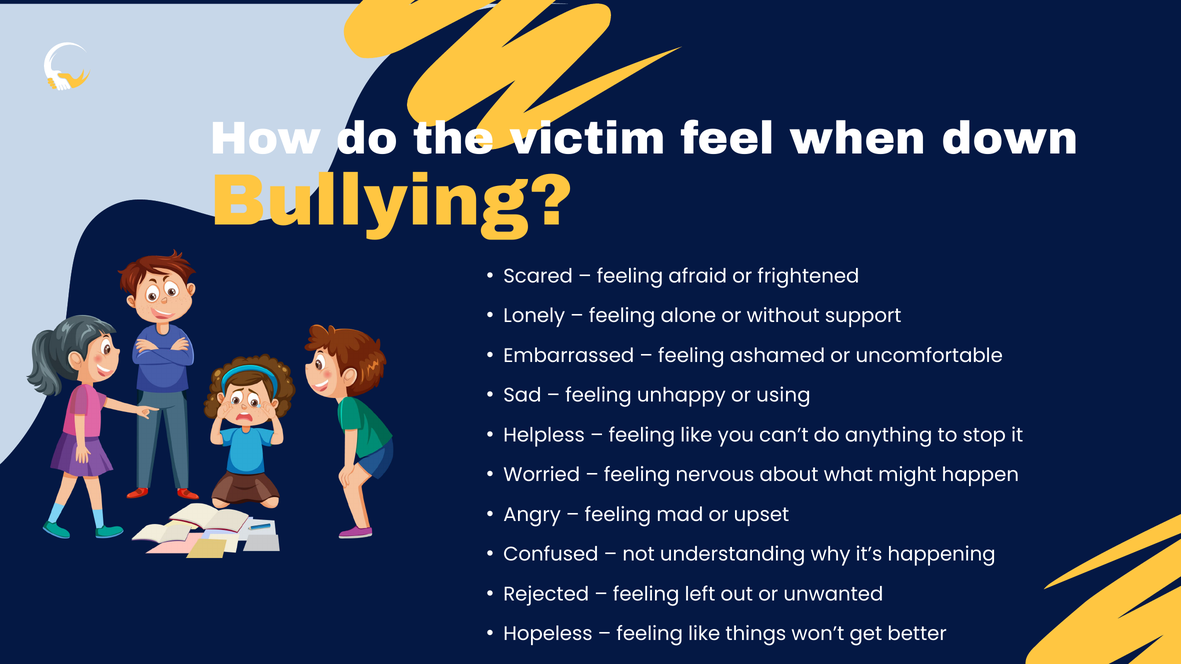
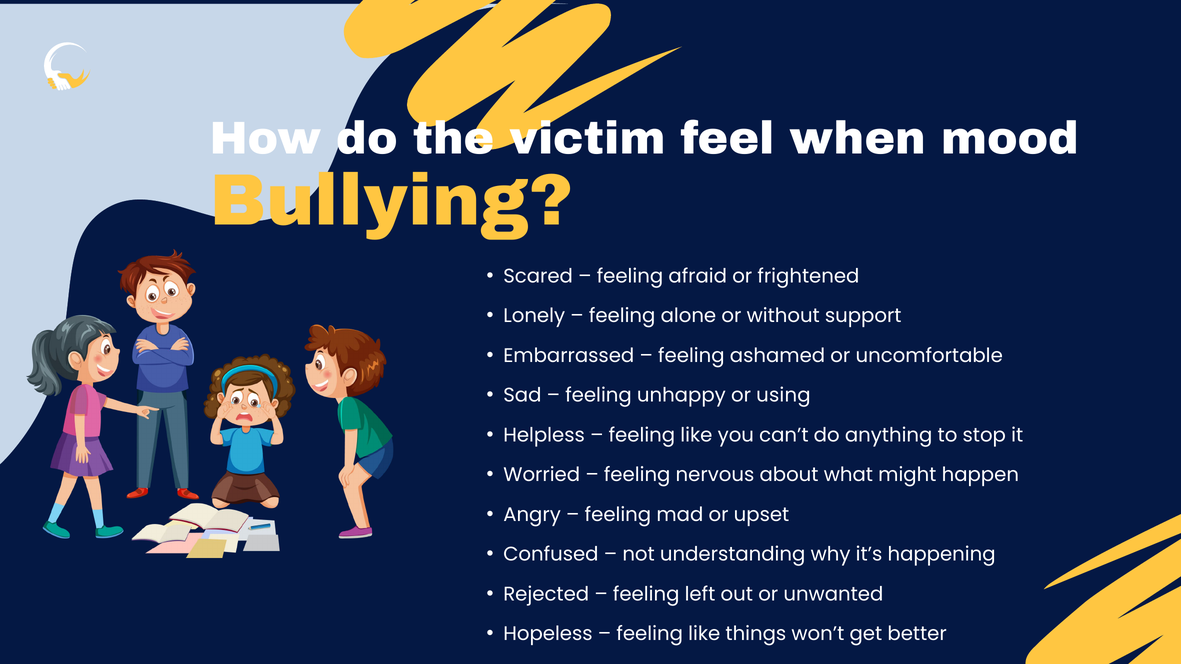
down: down -> mood (1010, 139)
